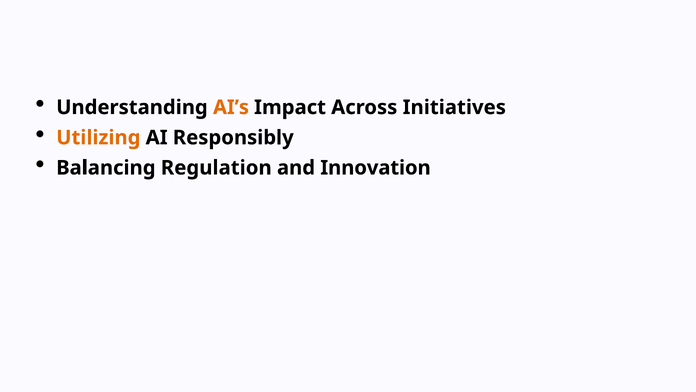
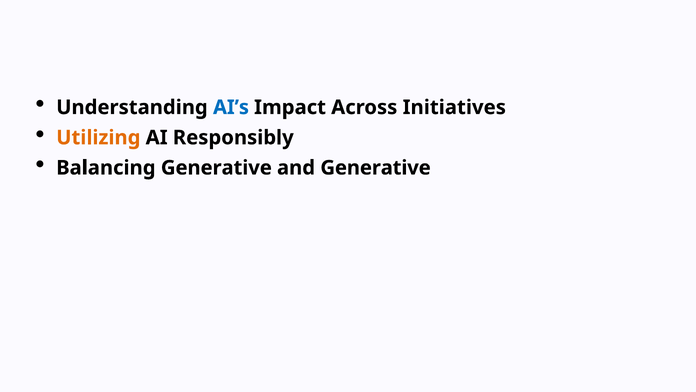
AI’s colour: orange -> blue (231, 107)
Balancing Regulation: Regulation -> Generative (216, 168)
and Innovation: Innovation -> Generative (376, 168)
